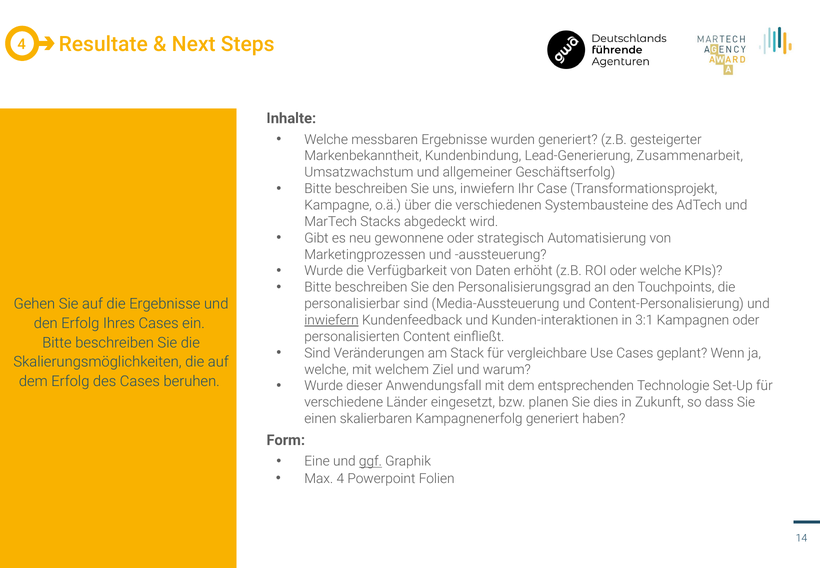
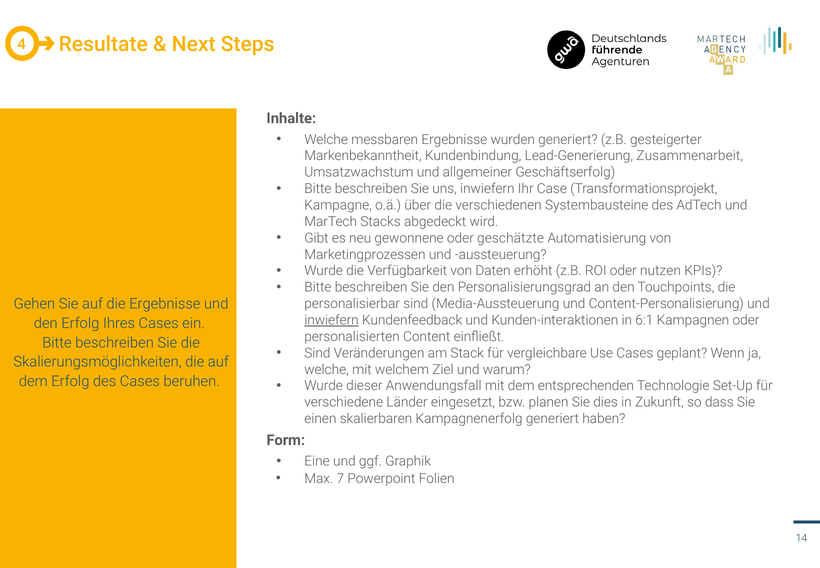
strategisch: strategisch -> geschätzte (511, 238)
oder welche: welche -> nutzen (660, 271)
3:1: 3:1 -> 6:1 (644, 320)
ggf underline: present -> none (370, 461)
Max 4: 4 -> 7 (340, 479)
